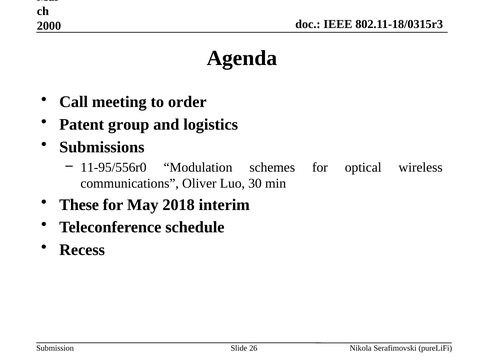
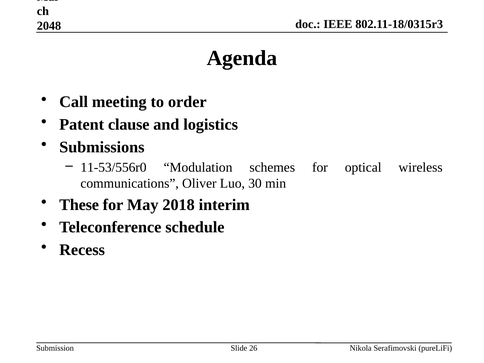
2000: 2000 -> 2048 (49, 26)
group: group -> clause (129, 125)
11-95/556r0: 11-95/556r0 -> 11-53/556r0 (114, 167)
